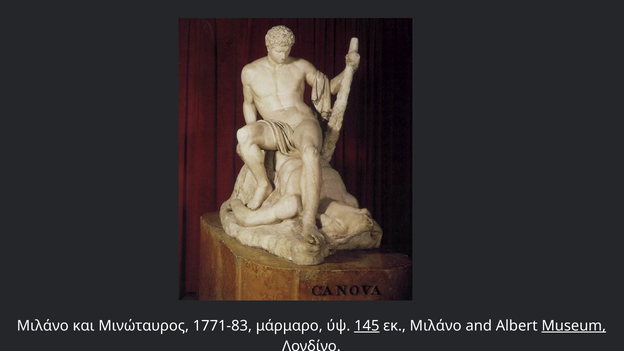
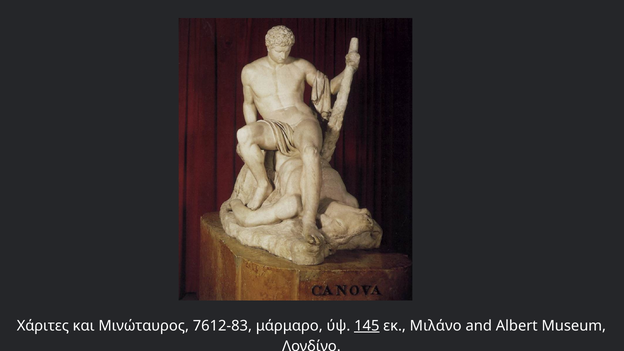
Μιλάνο: Μιλάνο -> Χάριτες (43, 326)
1771-83: 1771-83 -> 7612-83 (222, 326)
Museum underline: present -> none (574, 326)
